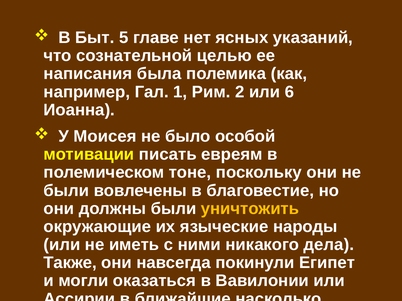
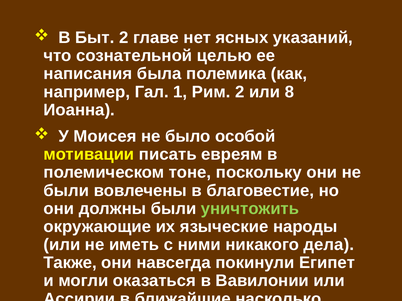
Быт 5: 5 -> 2 (124, 38)
6: 6 -> 8 (290, 92)
уничтожить colour: yellow -> light green (250, 209)
